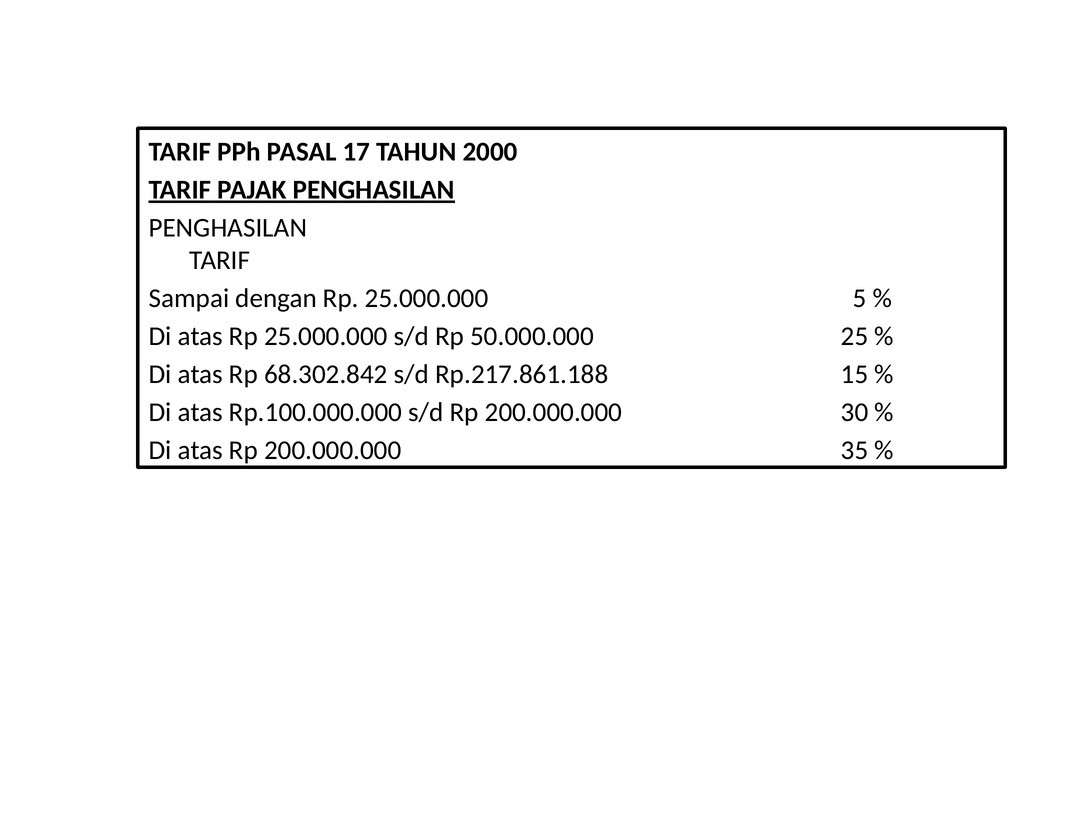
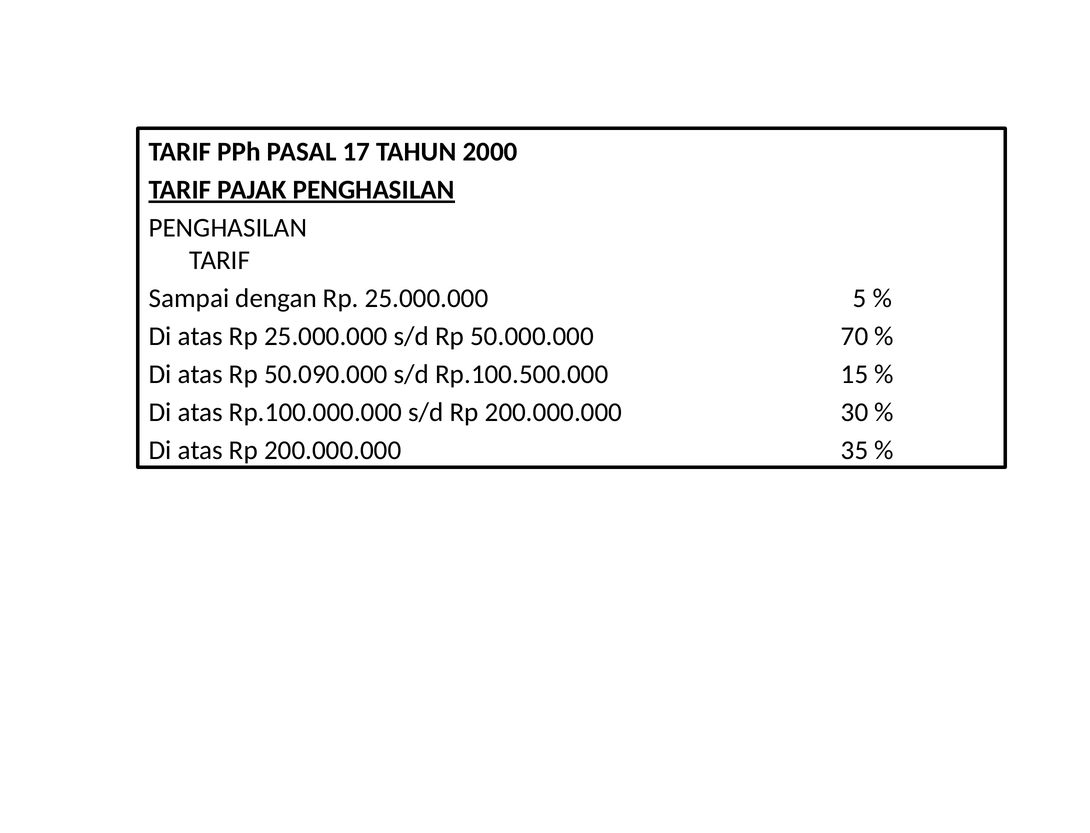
25: 25 -> 70 (855, 337)
68.302.842: 68.302.842 -> 50.090.000 (326, 375)
Rp.217.861.188: Rp.217.861.188 -> Rp.100.500.000 (522, 375)
